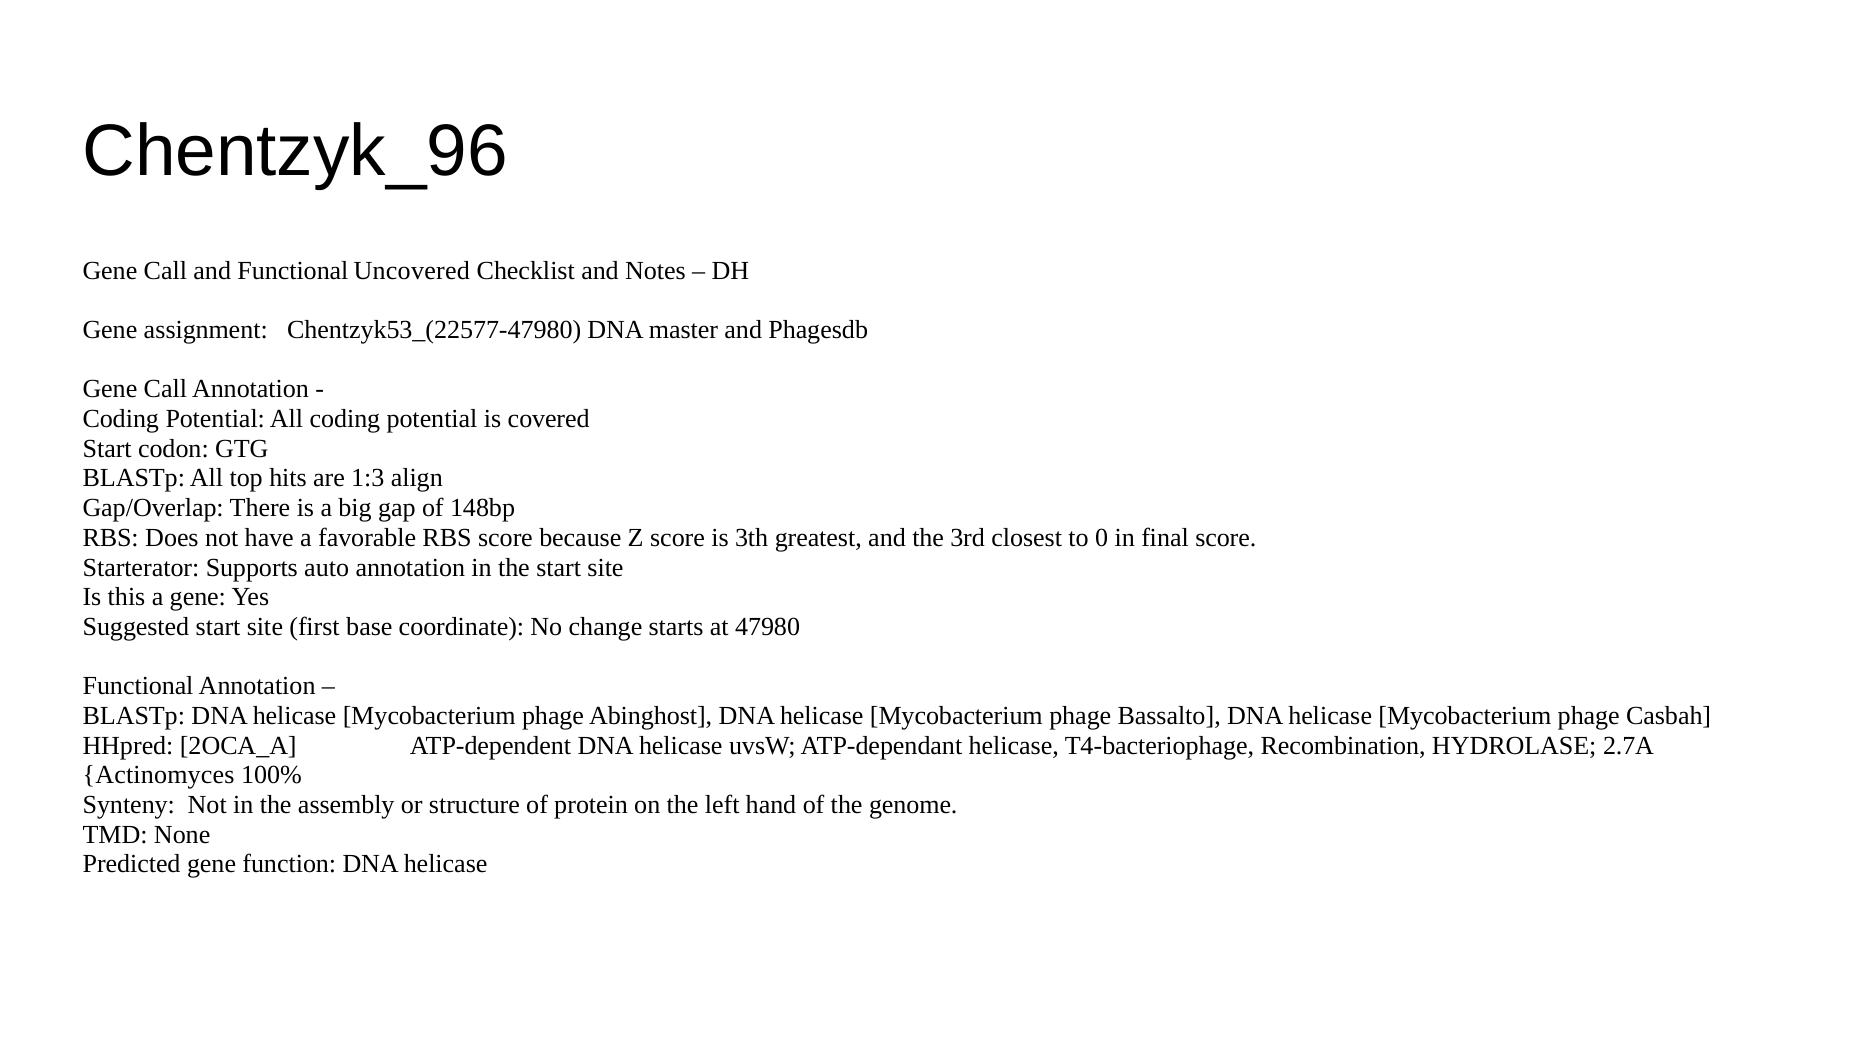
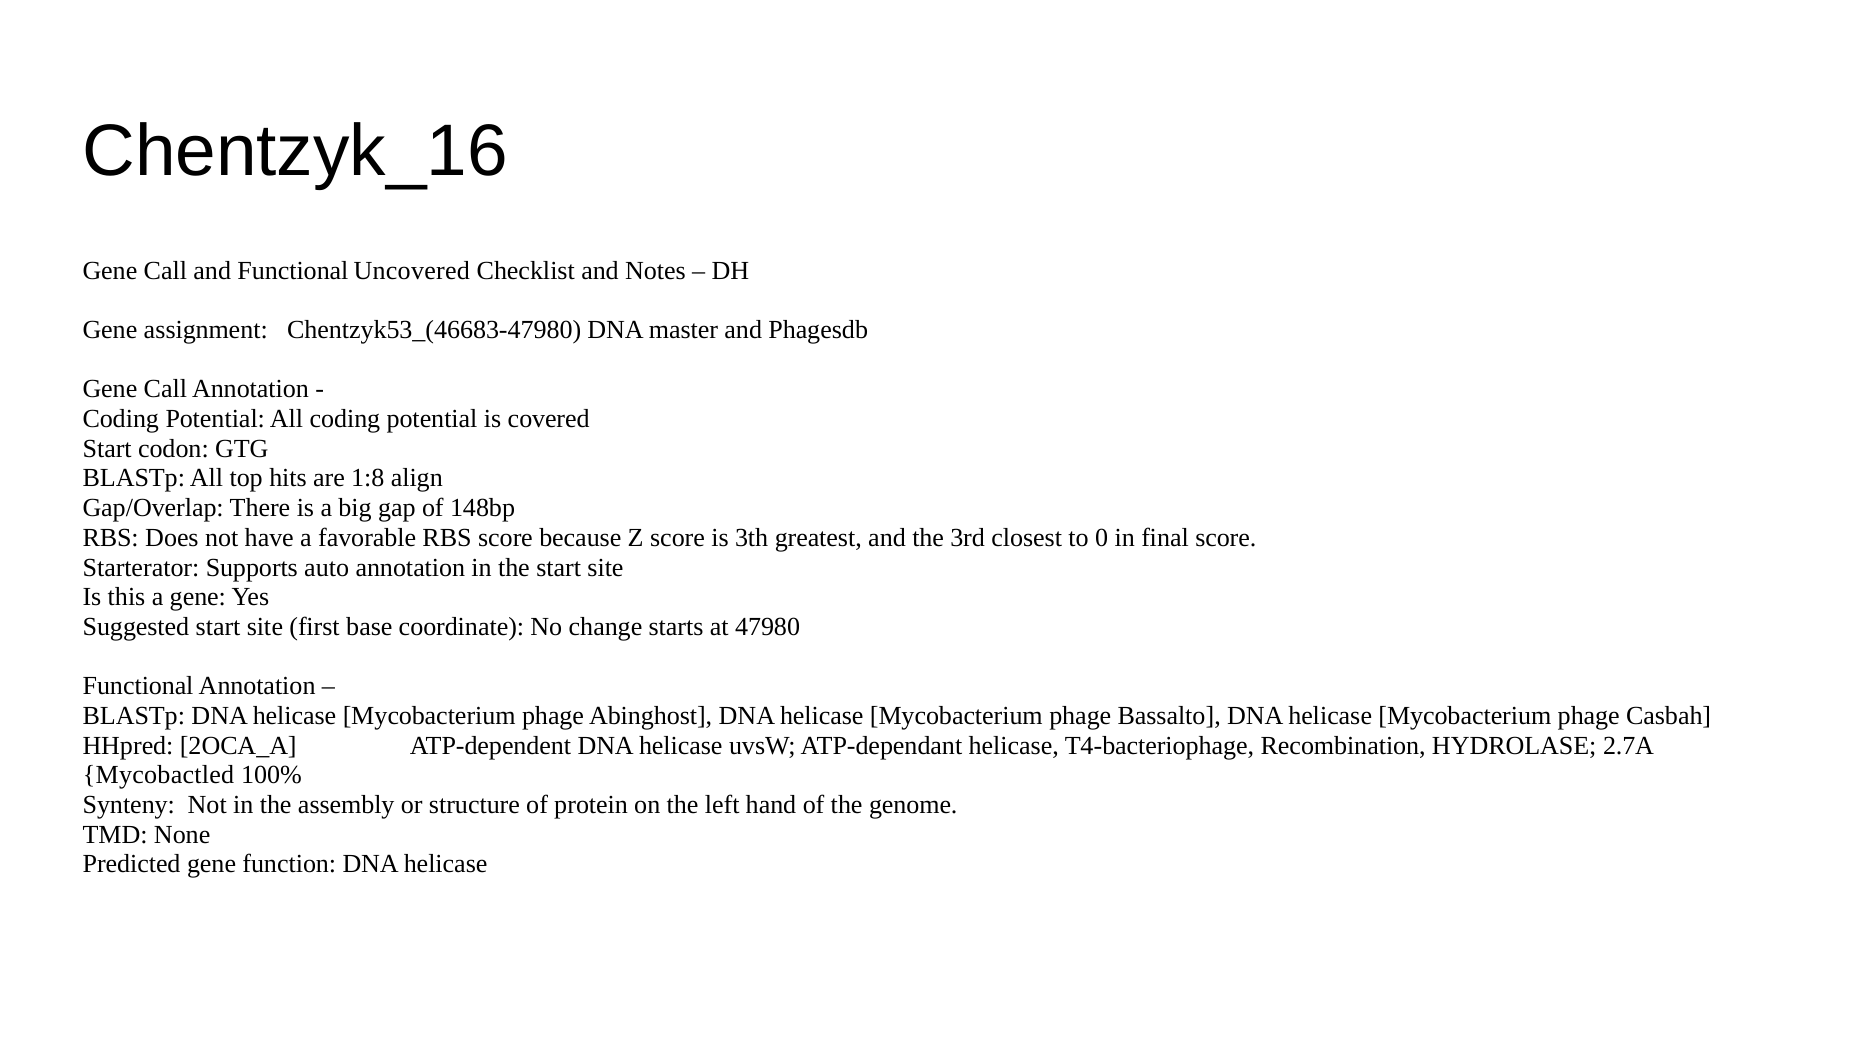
Chentzyk_96: Chentzyk_96 -> Chentzyk_16 (295, 152)
Chentzyk53_(22577-47980: Chentzyk53_(22577-47980 -> Chentzyk53_(46683-47980 (434, 330)
1:3: 1:3 -> 1:8 (368, 478)
Actinomyces: Actinomyces -> Mycobactled (159, 775)
